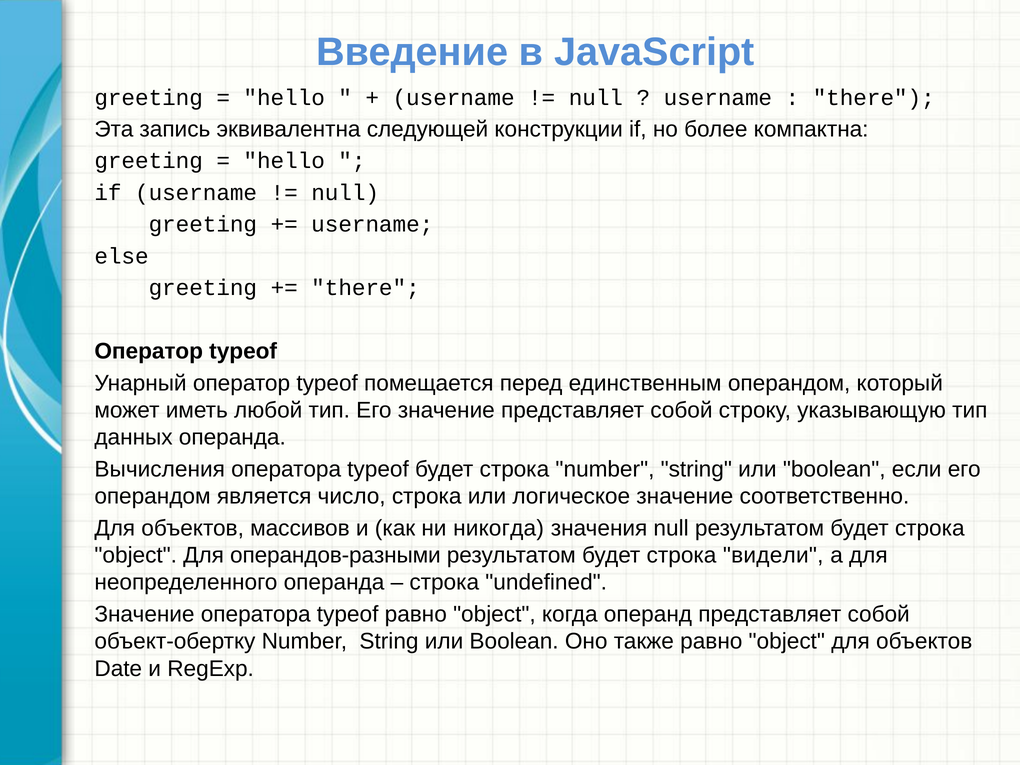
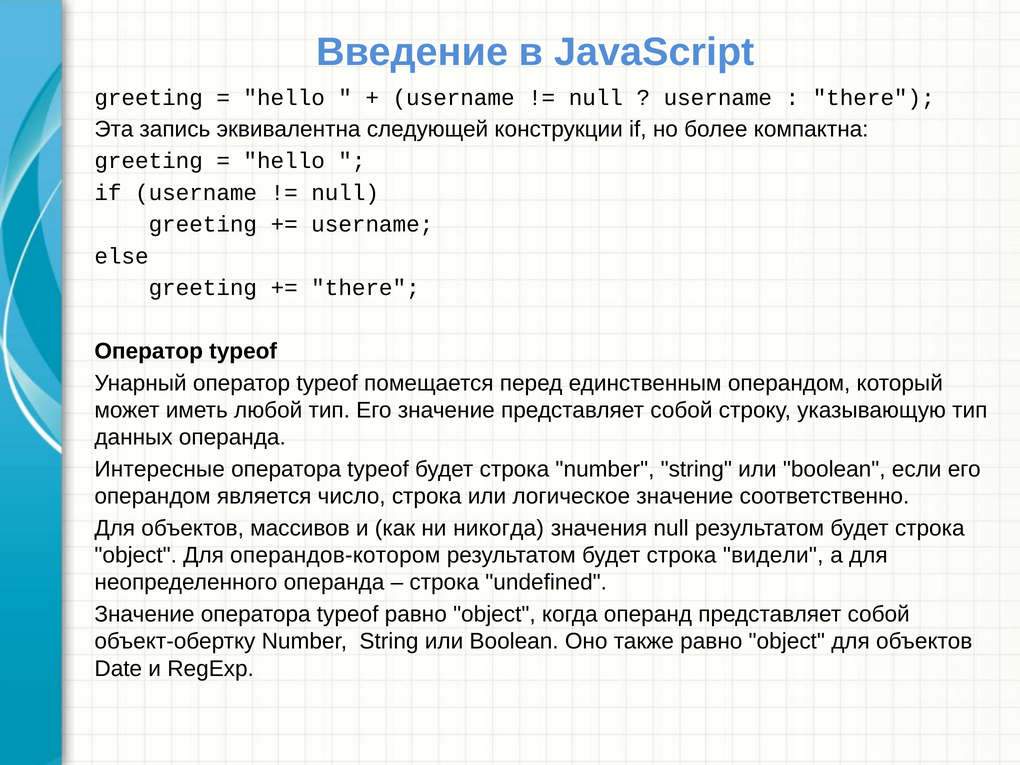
Вычисления: Вычисления -> Интересные (160, 469)
операндов-разными: операндов-разными -> операндов-котором (335, 555)
